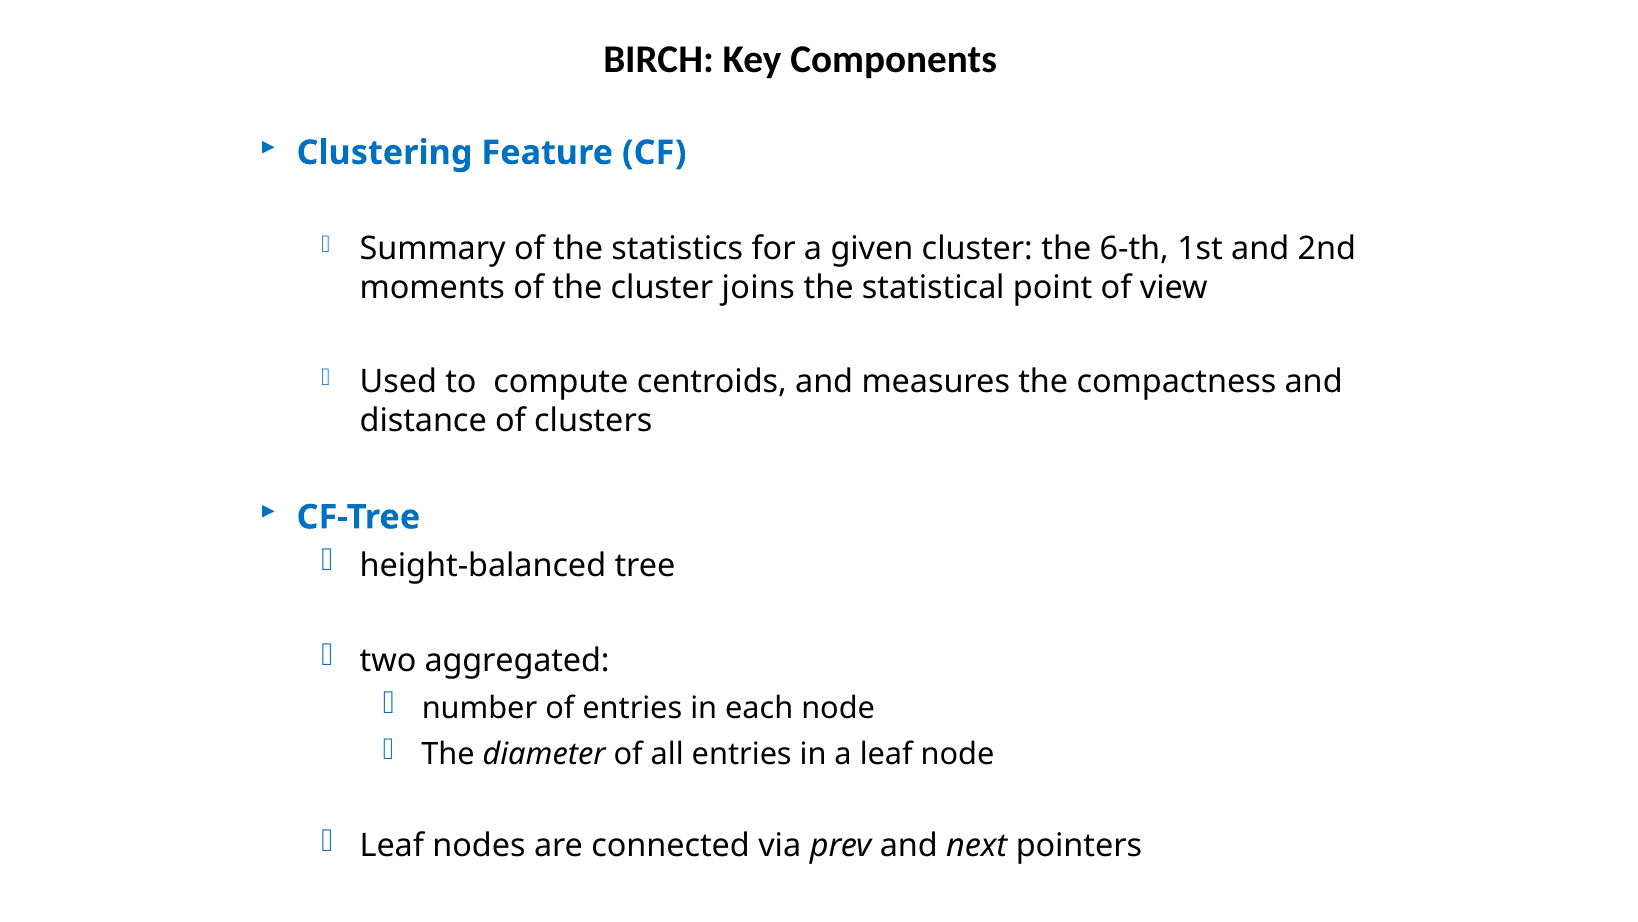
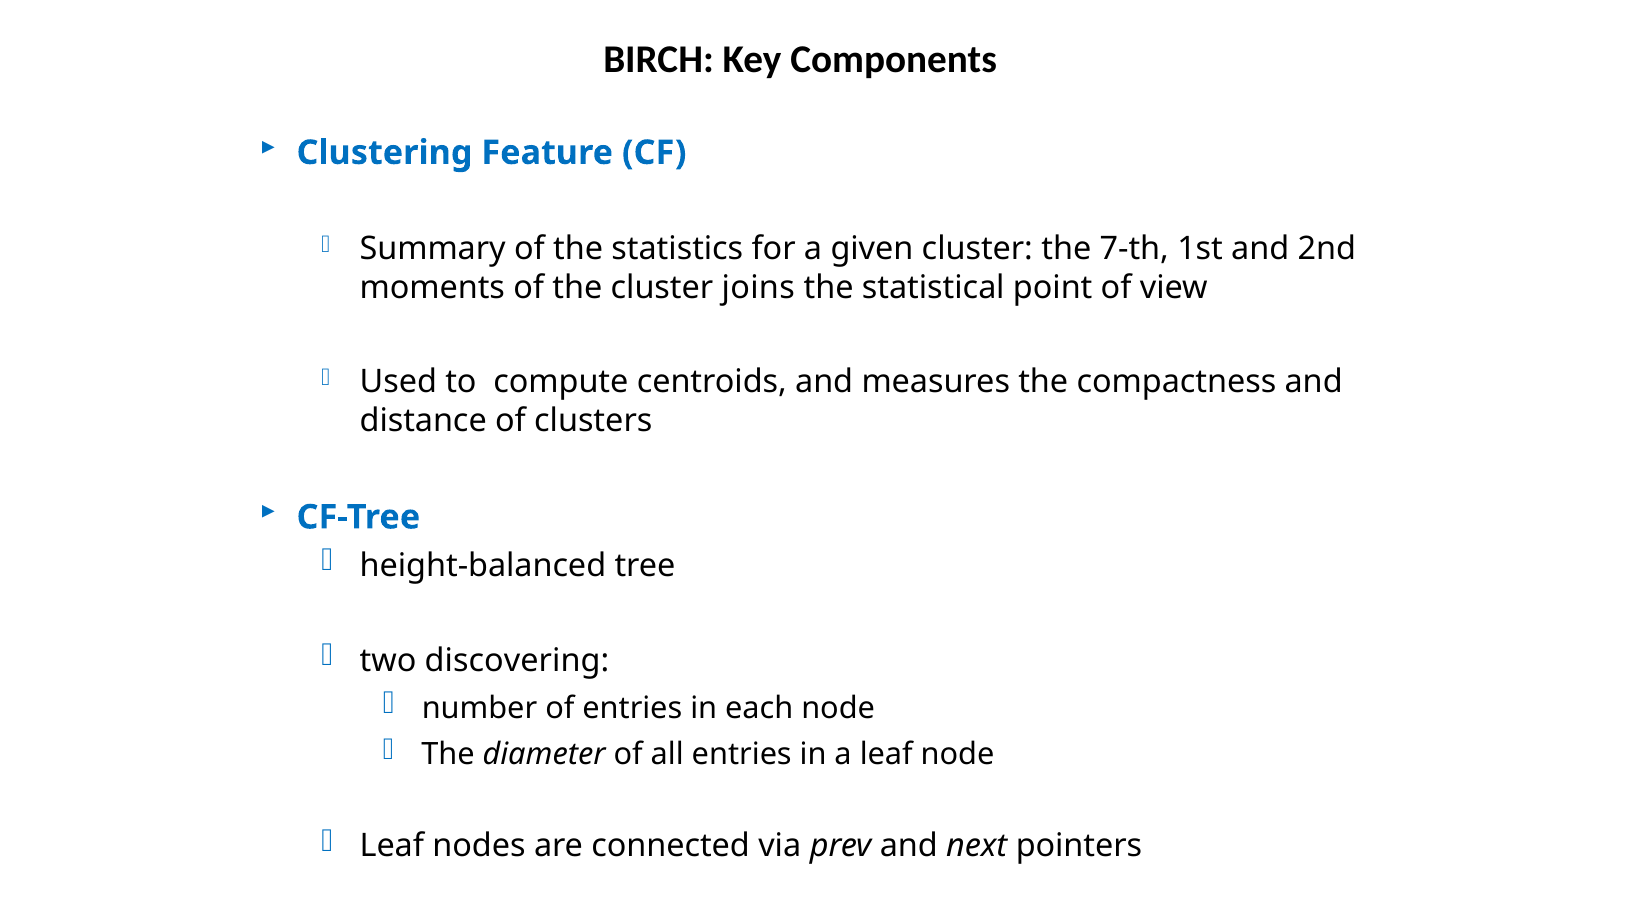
6-th: 6-th -> 7-th (1134, 248)
aggregated: aggregated -> discovering (517, 660)
